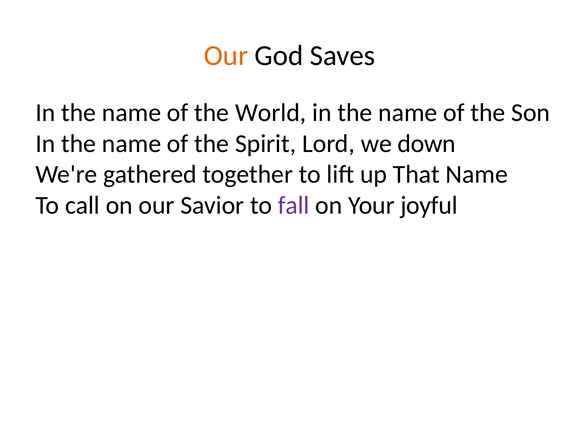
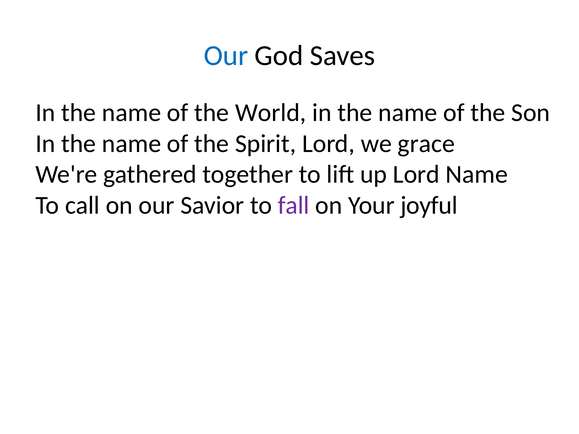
Our colour: orange -> blue (226, 56)
down: down -> grace (426, 144)
up That: That -> Lord (416, 175)
